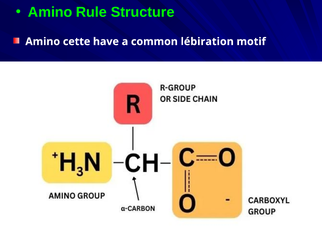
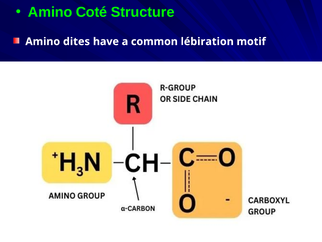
Rule: Rule -> Coté (91, 12)
cette: cette -> dites (76, 41)
